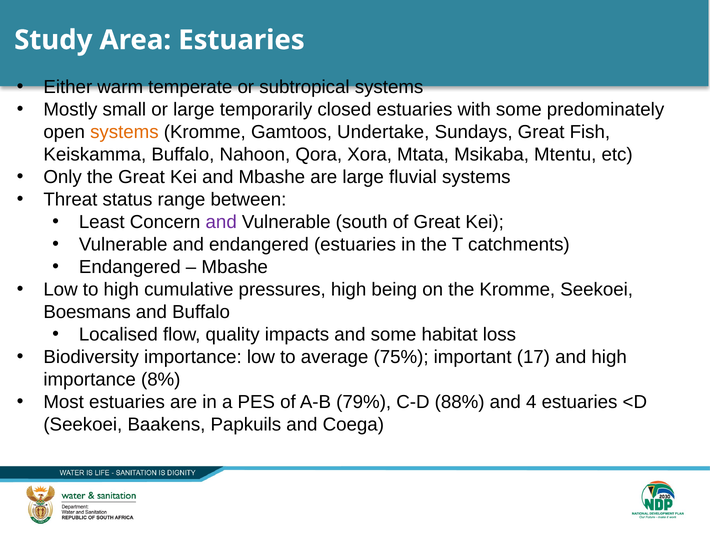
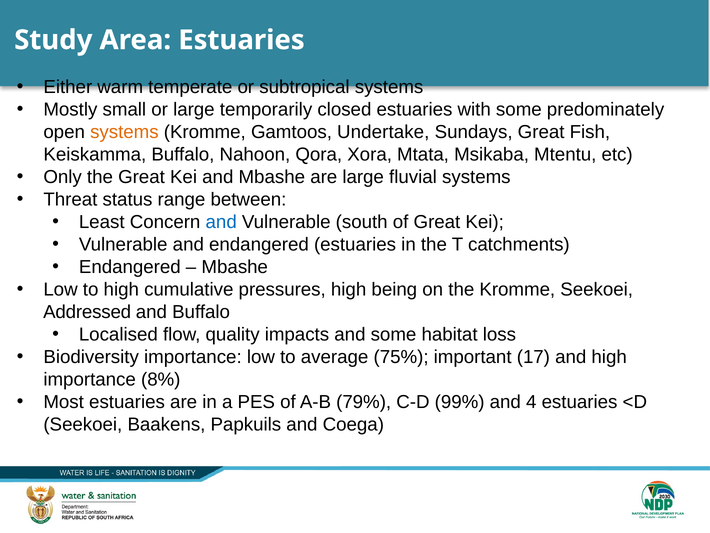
and colour: purple -> blue (221, 222)
Boesmans: Boesmans -> Addressed (87, 312)
88%: 88% -> 99% (460, 402)
